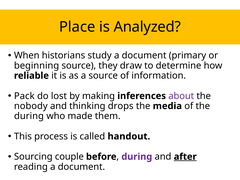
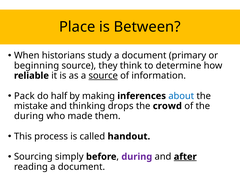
Analyzed: Analyzed -> Between (147, 27)
draw: draw -> think (131, 66)
source underline: none -> present (103, 76)
lost: lost -> half (59, 96)
about colour: purple -> blue (181, 96)
nobody: nobody -> mistake (31, 106)
media: media -> crowd (167, 106)
couple: couple -> simply (69, 157)
